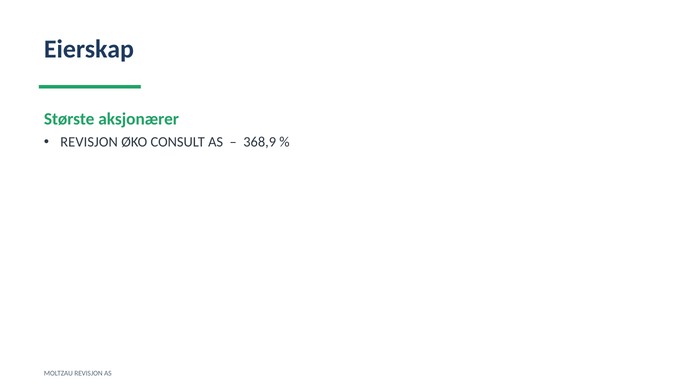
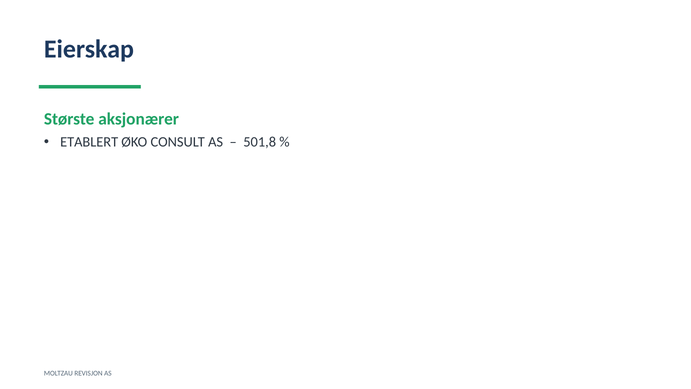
REVISJON: REVISJON -> ETABLERT (89, 142)
368,9: 368,9 -> 501,8 (260, 142)
